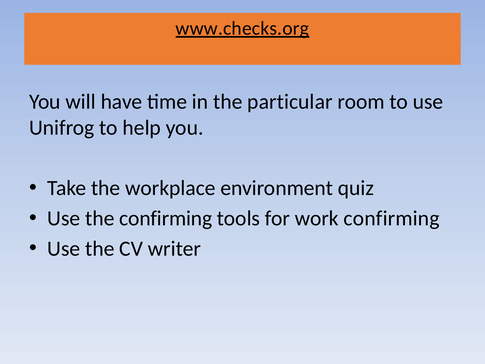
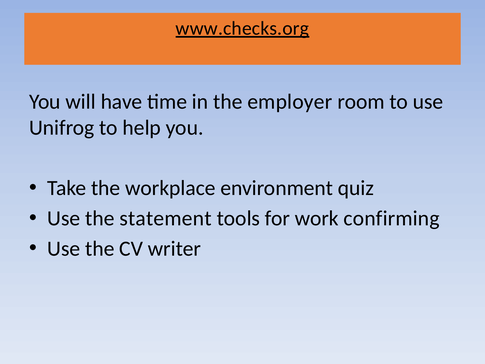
particular: particular -> employer (290, 102)
the confirming: confirming -> statement (166, 218)
